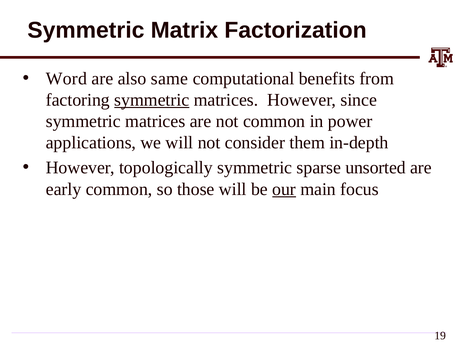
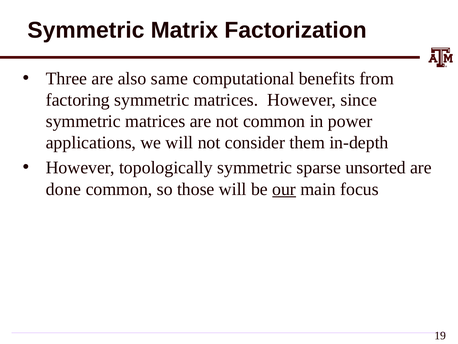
Word: Word -> Three (66, 78)
symmetric underline: present -> none (152, 100)
early: early -> done (63, 189)
